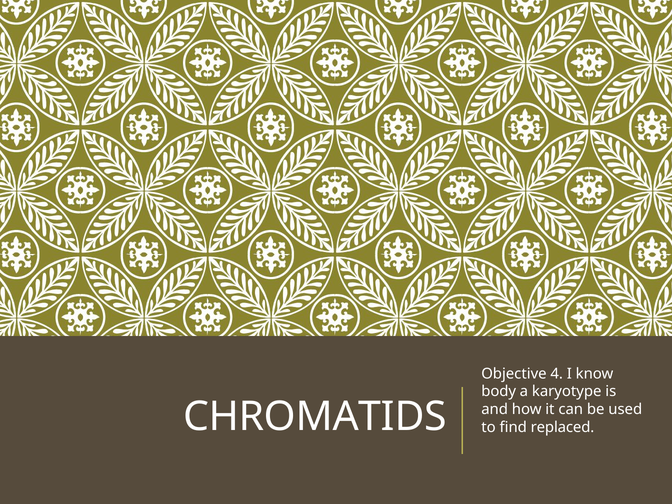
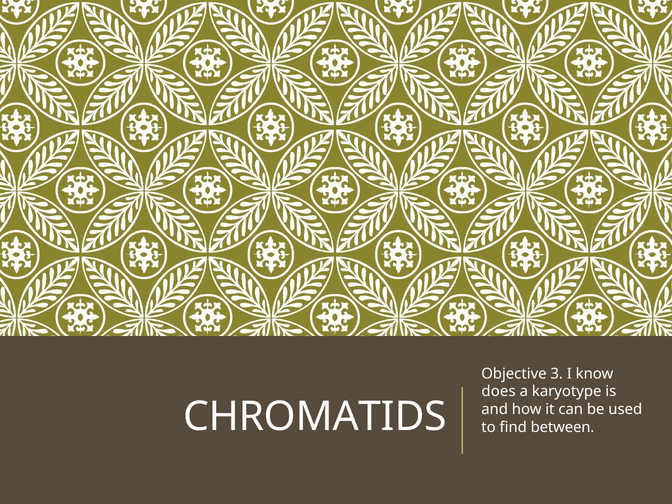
4: 4 -> 3 (557, 374)
body: body -> does (499, 392)
replaced: replaced -> between (563, 427)
